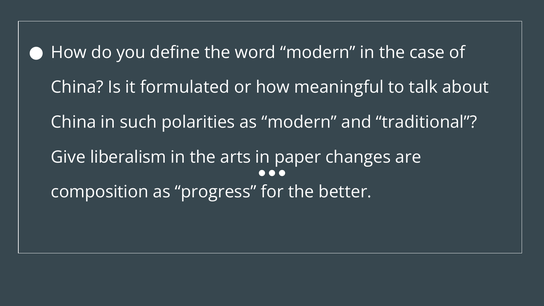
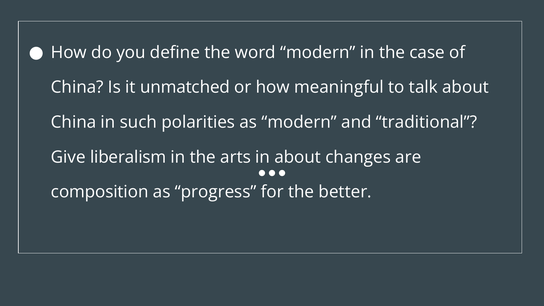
formulated: formulated -> unmatched (185, 87)
in paper: paper -> about (298, 157)
